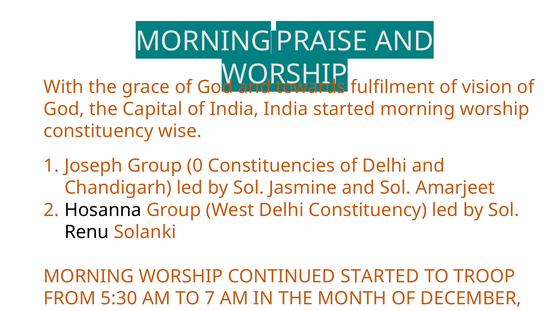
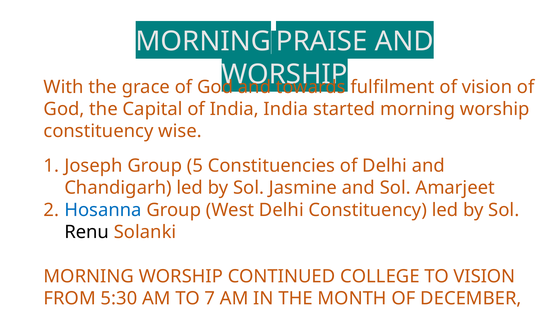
0: 0 -> 5 (195, 166)
Hosanna colour: black -> blue (103, 210)
CONTINUED STARTED: STARTED -> COLLEGE (380, 277)
TO TROOP: TROOP -> VISION (485, 277)
